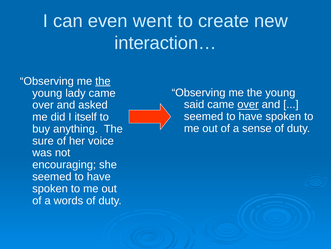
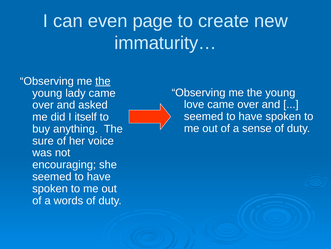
went: went -> page (153, 21)
interaction…: interaction… -> immaturity… (166, 43)
said: said -> love (194, 104)
over underline: present -> none (248, 104)
